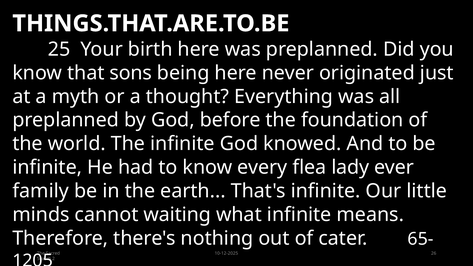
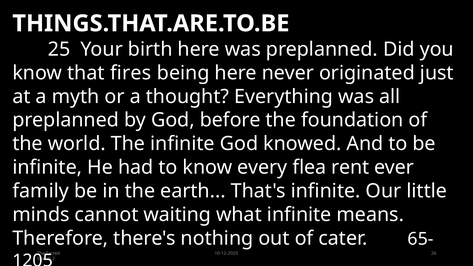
sons: sons -> fires (131, 73)
lady: lady -> rent (350, 167)
